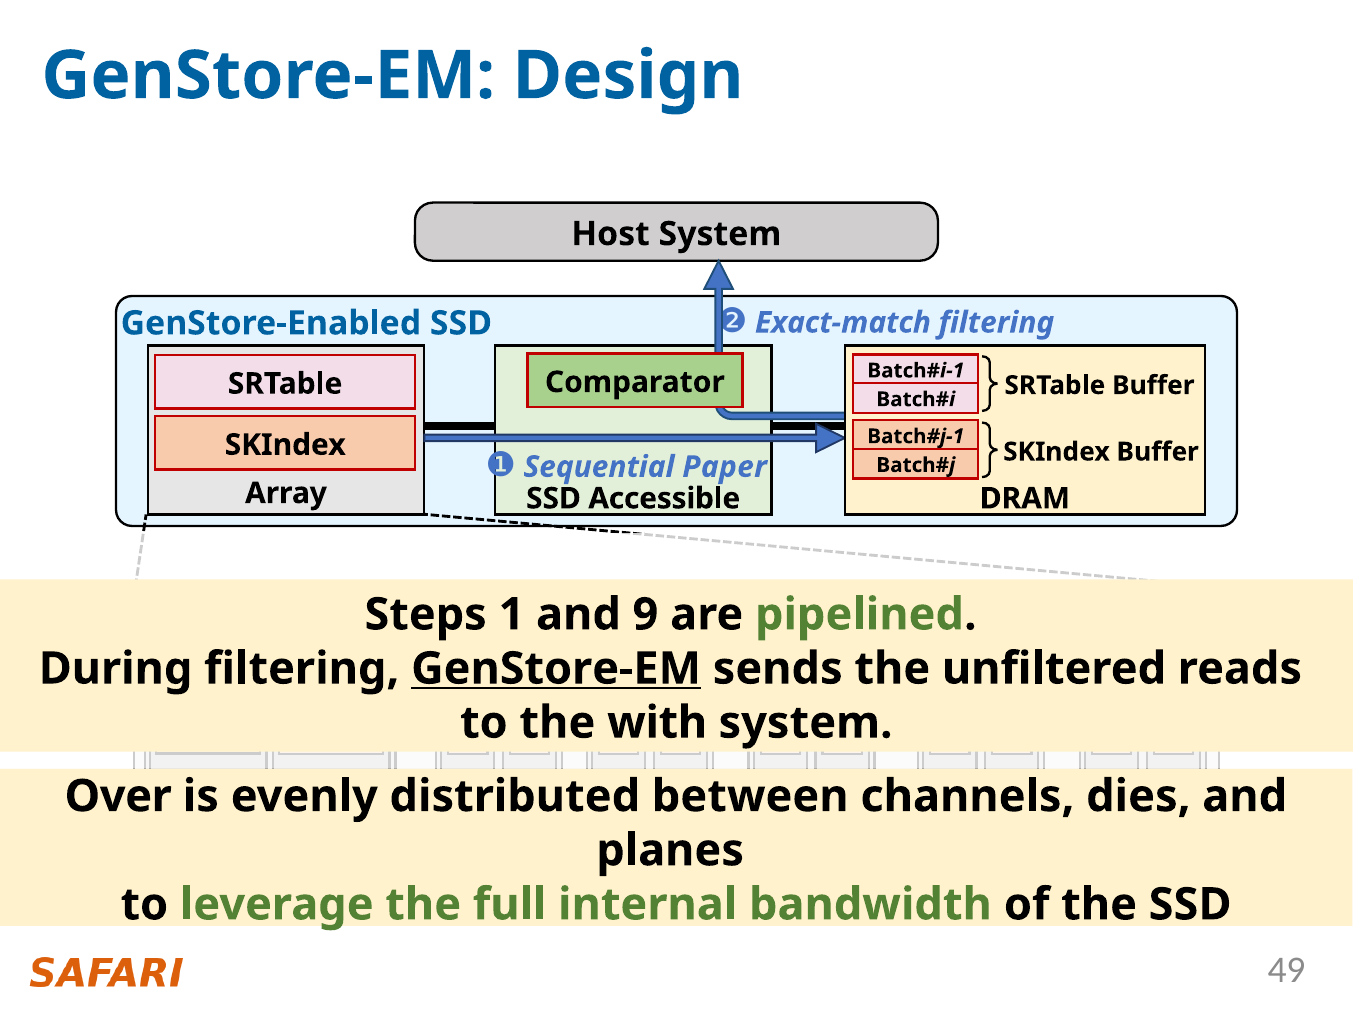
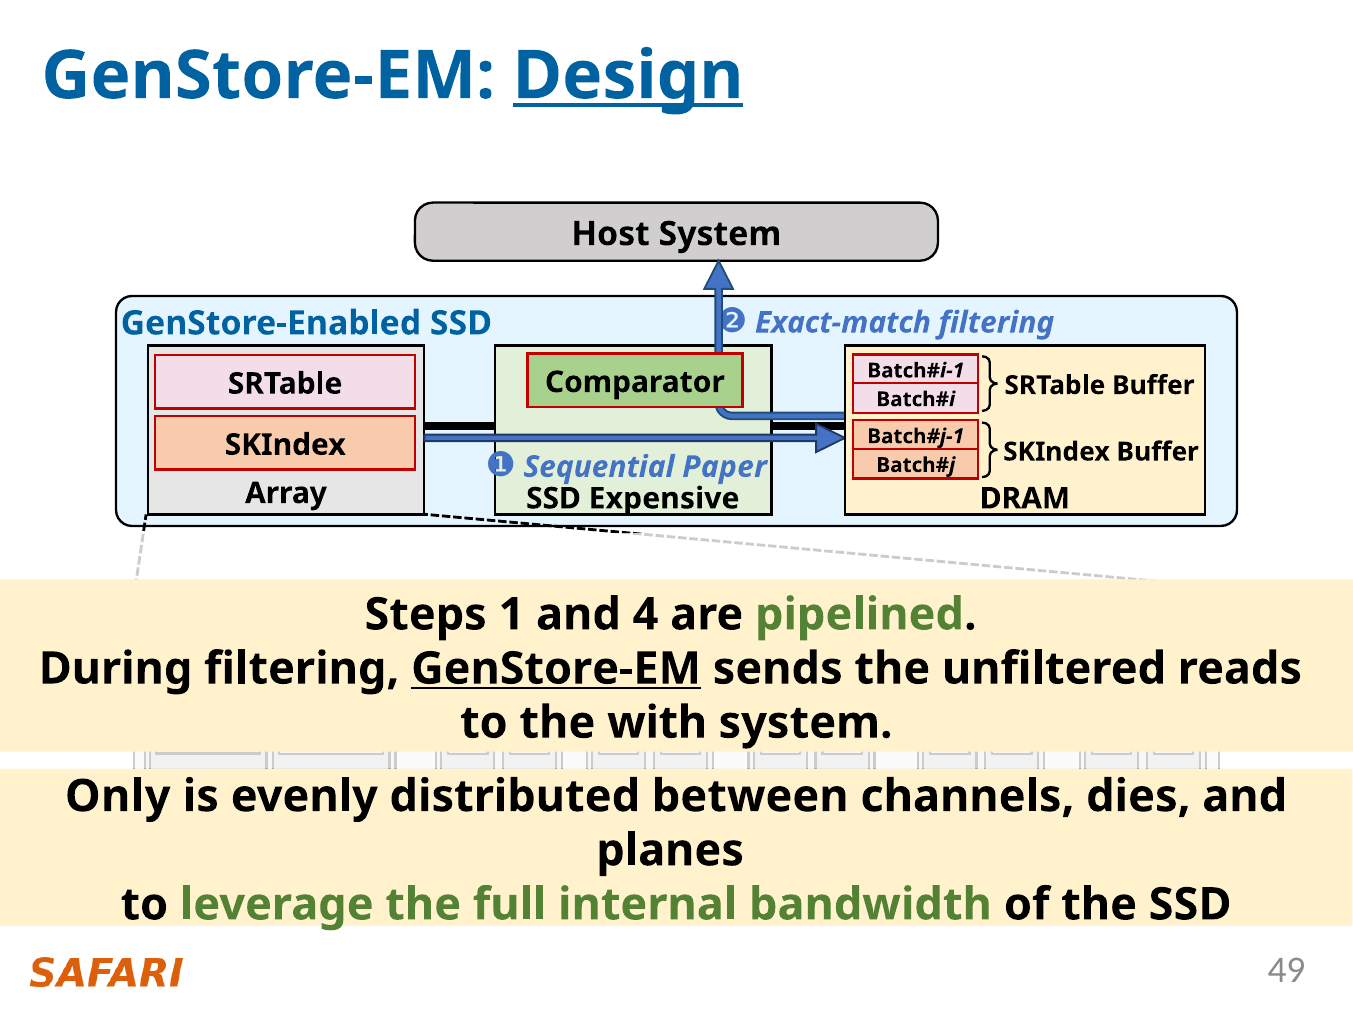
Design underline: none -> present (628, 76)
Accessible: Accessible -> Expensive (664, 498)
9: 9 -> 4 (645, 614)
Over: Over -> Only (118, 796)
